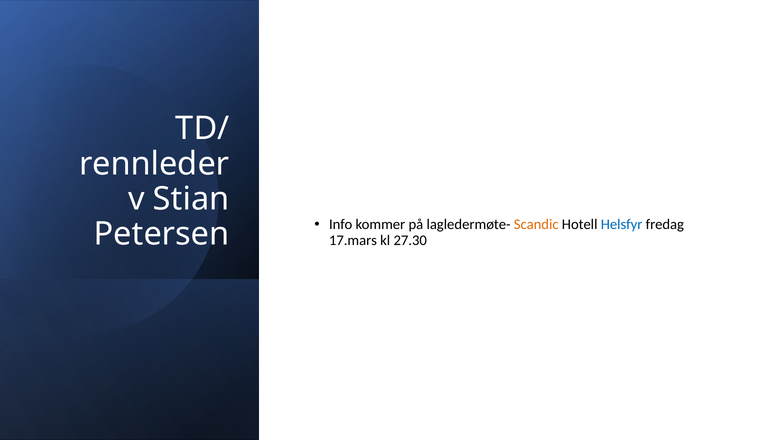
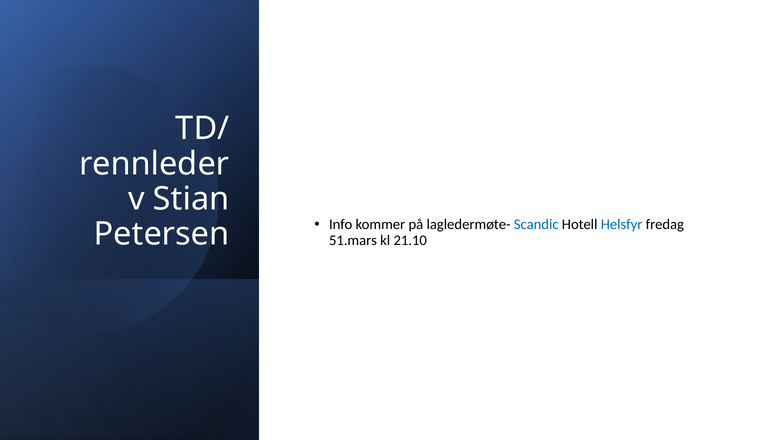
Scandic colour: orange -> blue (536, 224)
17.mars: 17.mars -> 51.mars (353, 240)
27.30: 27.30 -> 21.10 (410, 240)
